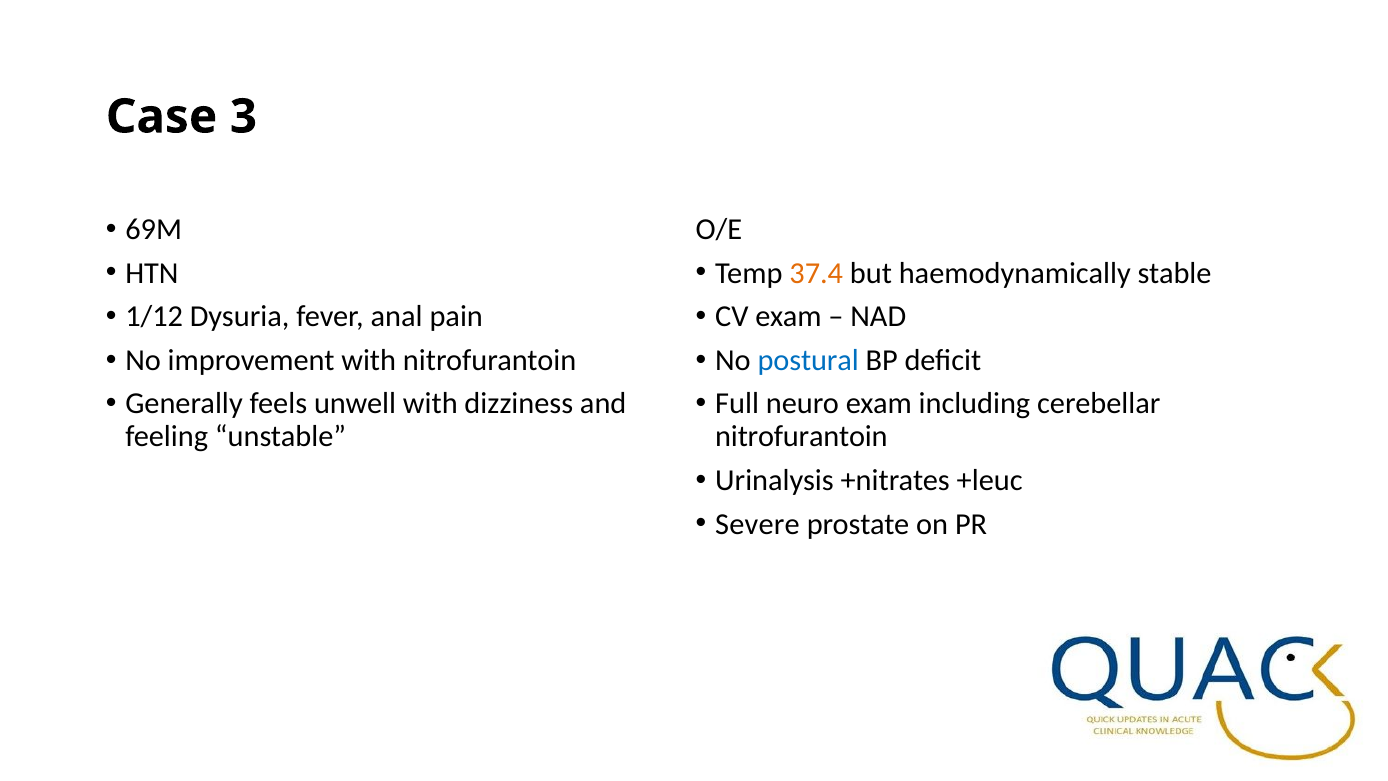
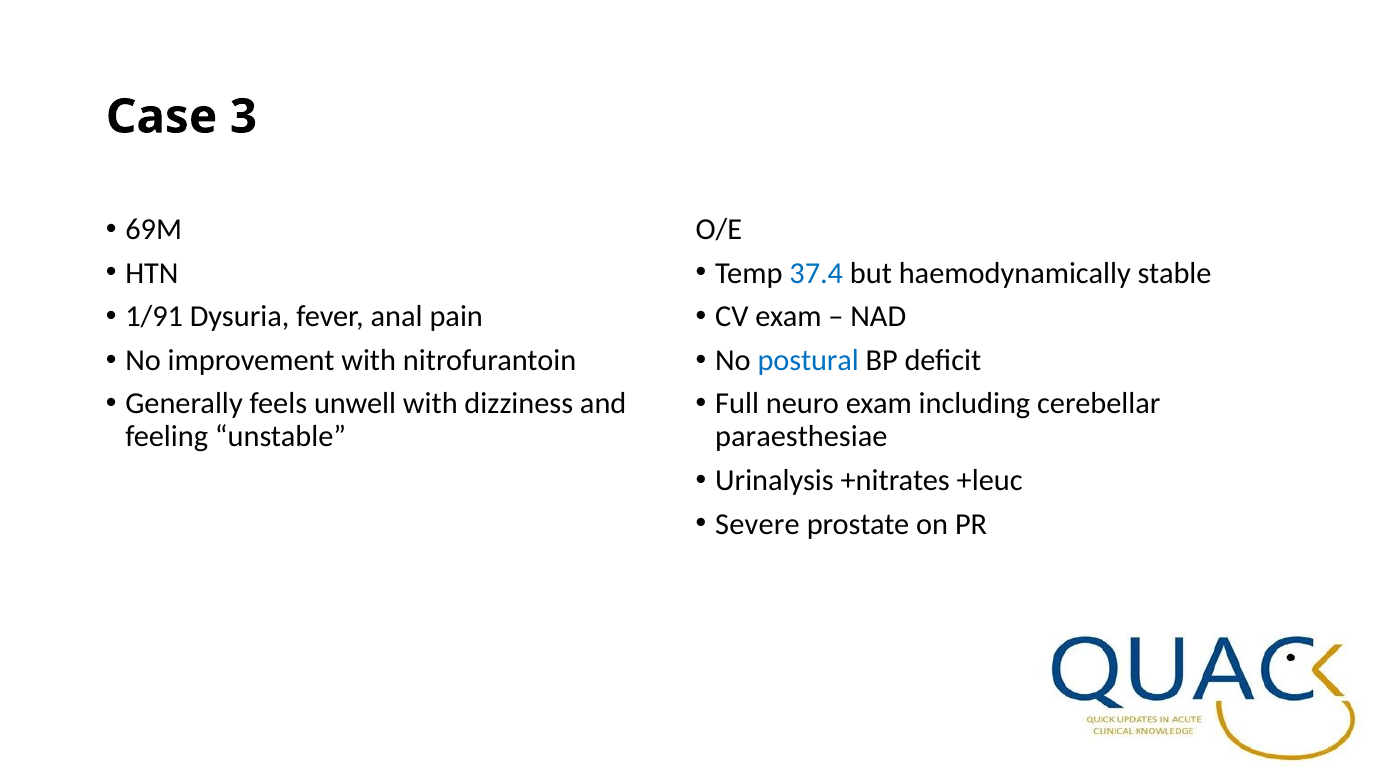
37.4 colour: orange -> blue (816, 273)
1/12: 1/12 -> 1/91 (154, 317)
nitrofurantoin: nitrofurantoin -> paraesthesiae (801, 437)
